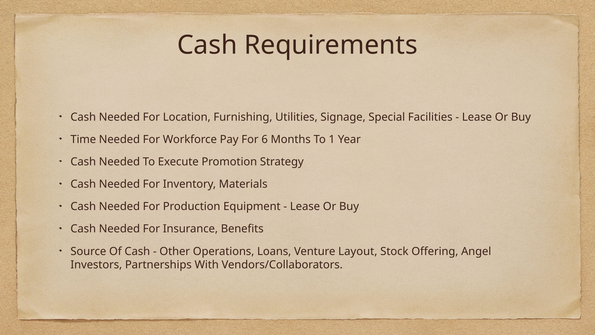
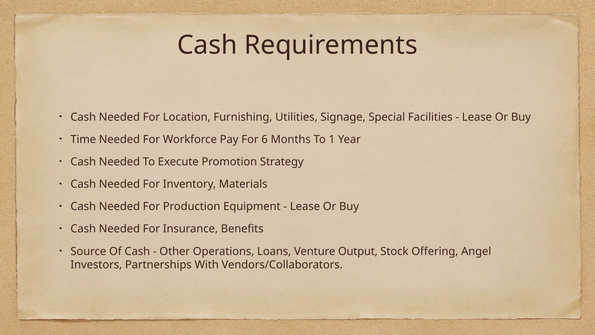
Layout: Layout -> Output (358, 251)
